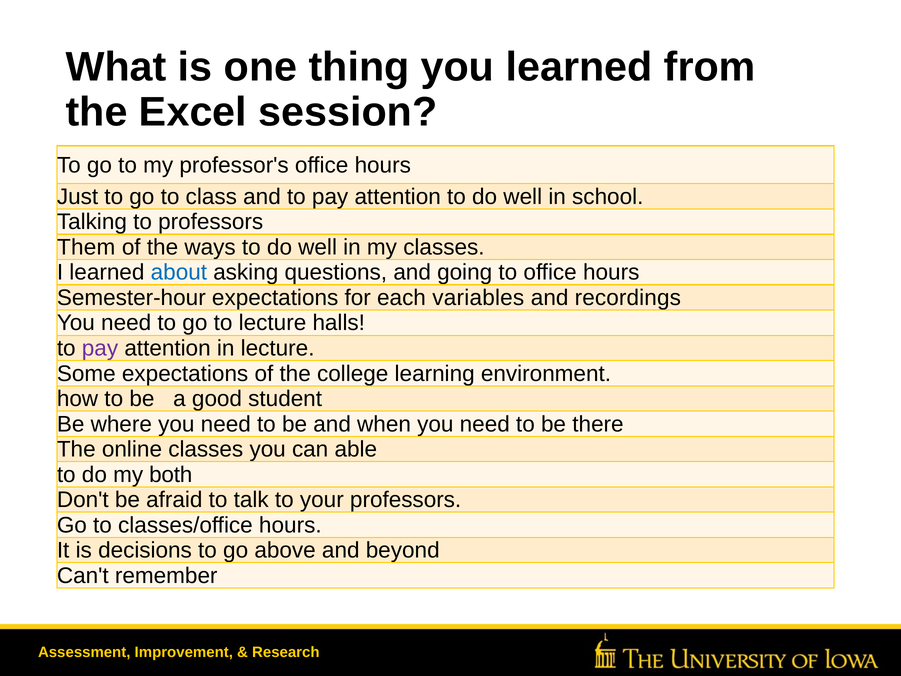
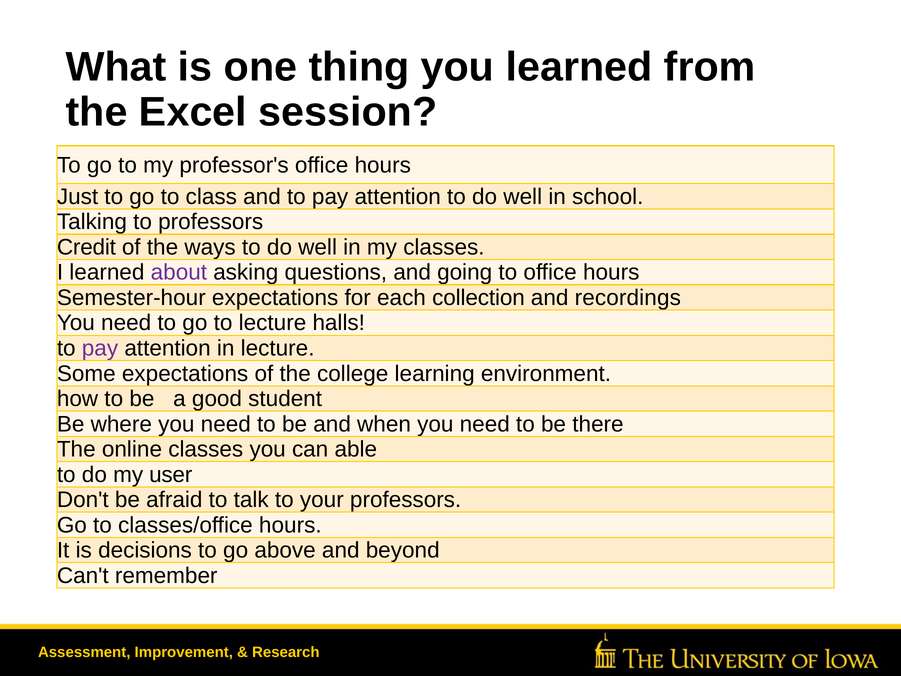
Them: Them -> Credit (86, 247)
about colour: blue -> purple (179, 272)
variables: variables -> collection (478, 298)
both: both -> user (171, 474)
